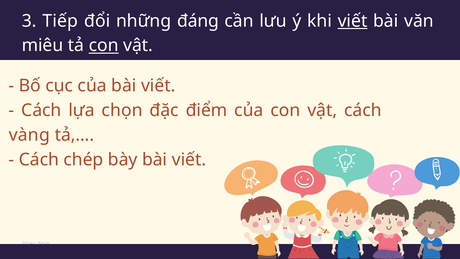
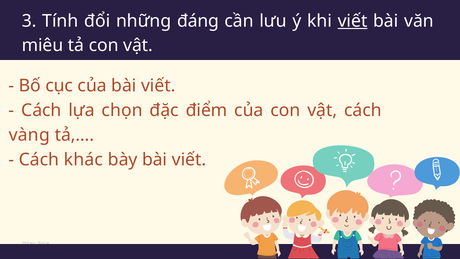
Tiếp: Tiếp -> Tính (60, 21)
con underline: present -> none (104, 45)
chép: chép -> khác (83, 160)
